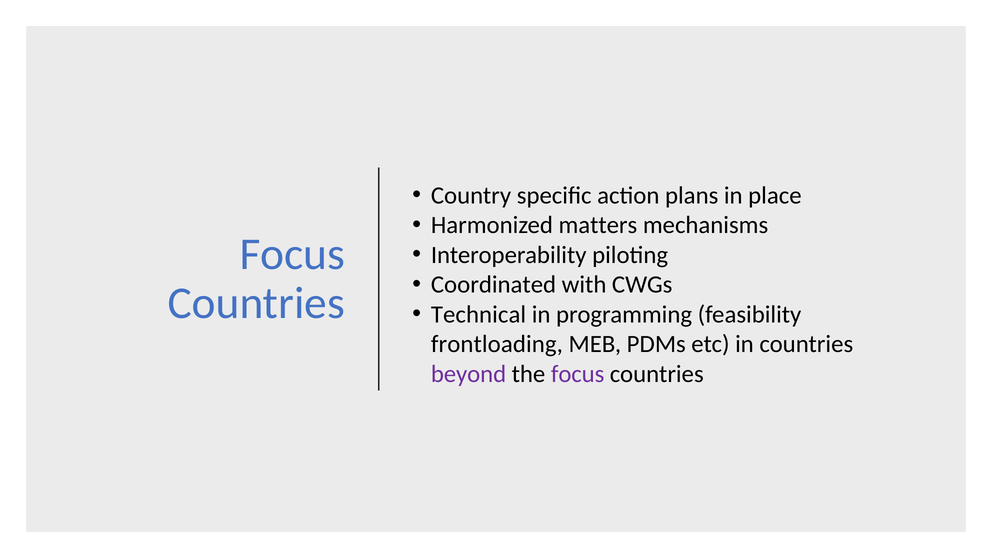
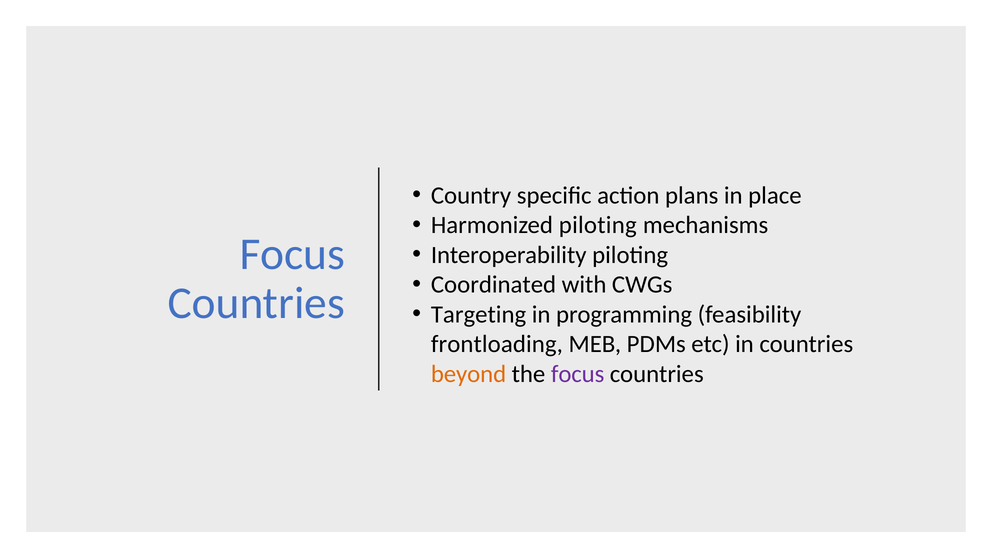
Harmonized matters: matters -> piloting (598, 225)
Technical: Technical -> Targeting (479, 315)
beyond colour: purple -> orange (469, 374)
